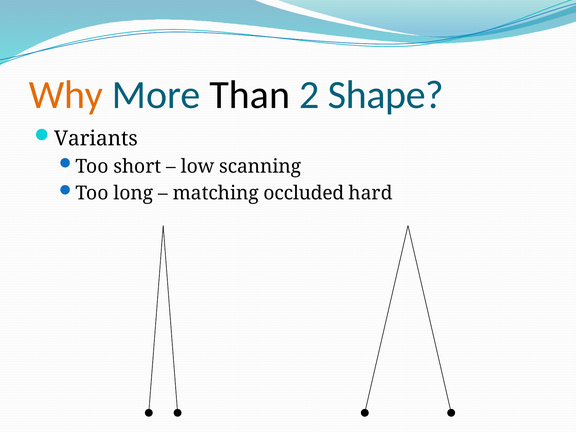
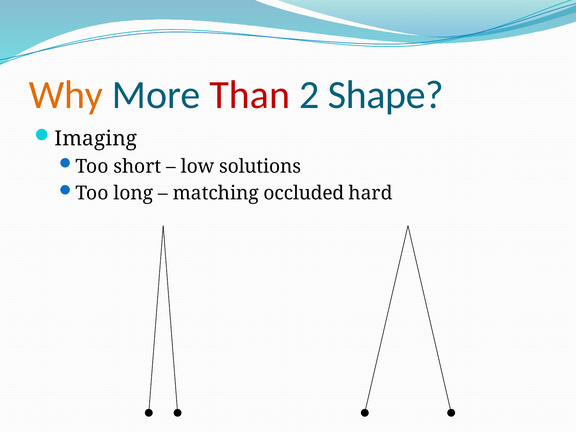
Than colour: black -> red (250, 95)
Variants: Variants -> Imaging (96, 139)
scanning: scanning -> solutions (260, 166)
